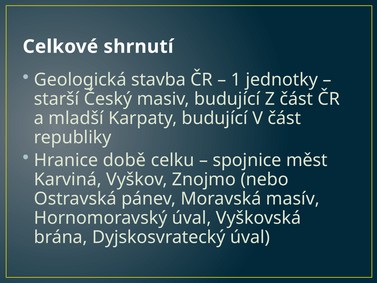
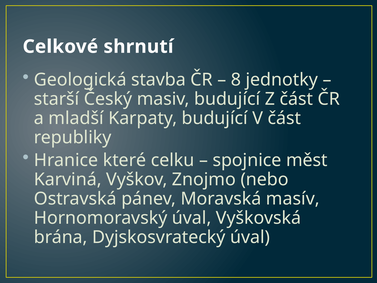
1: 1 -> 8 (236, 80)
době: době -> které (124, 160)
